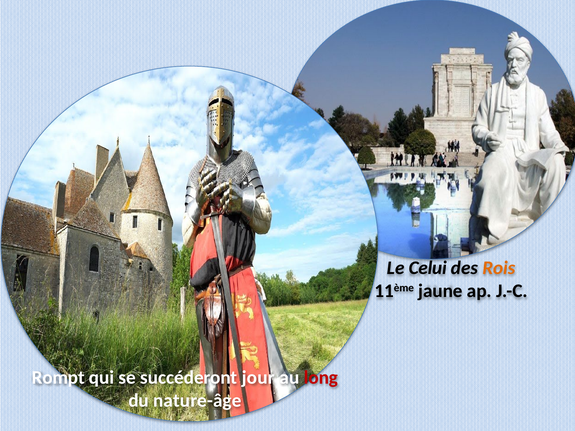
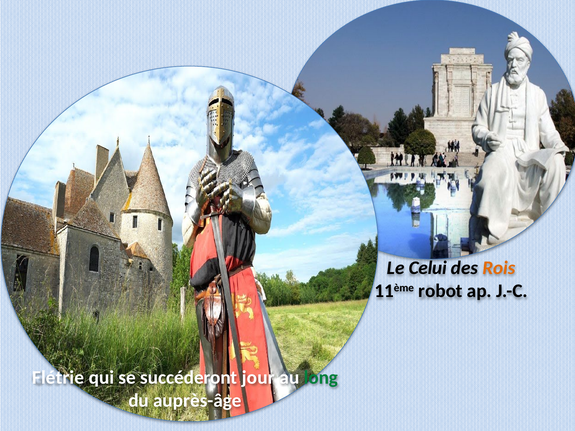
jaune: jaune -> robot (440, 291)
Rompt: Rompt -> Flétrie (58, 378)
long colour: red -> green (321, 378)
nature-âge: nature-âge -> auprès-âge (197, 401)
